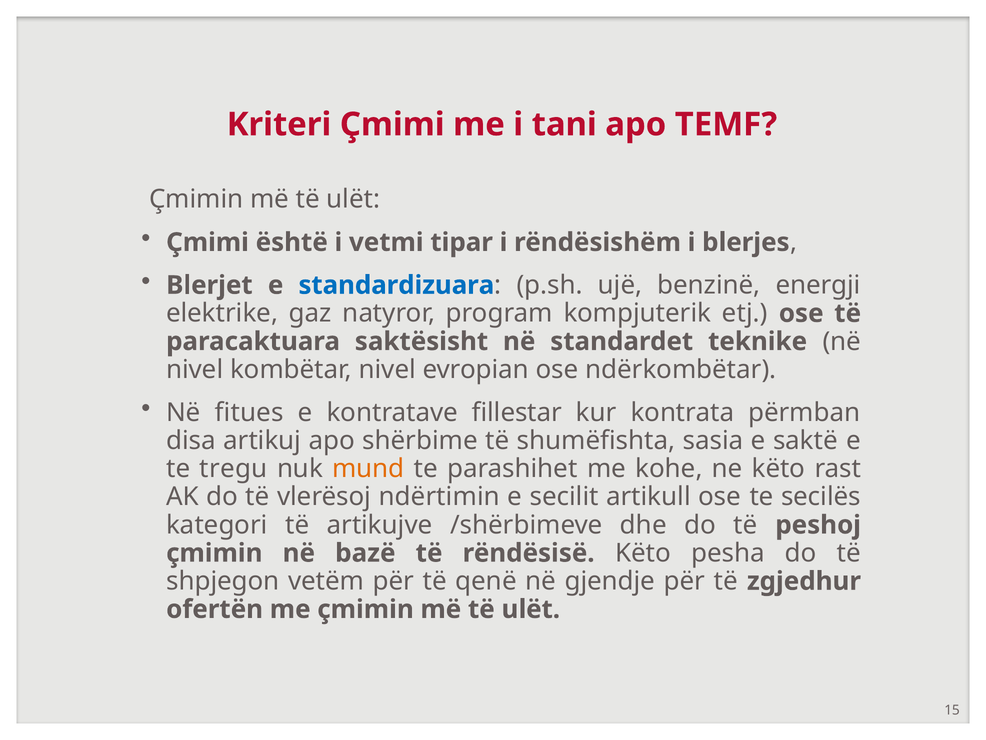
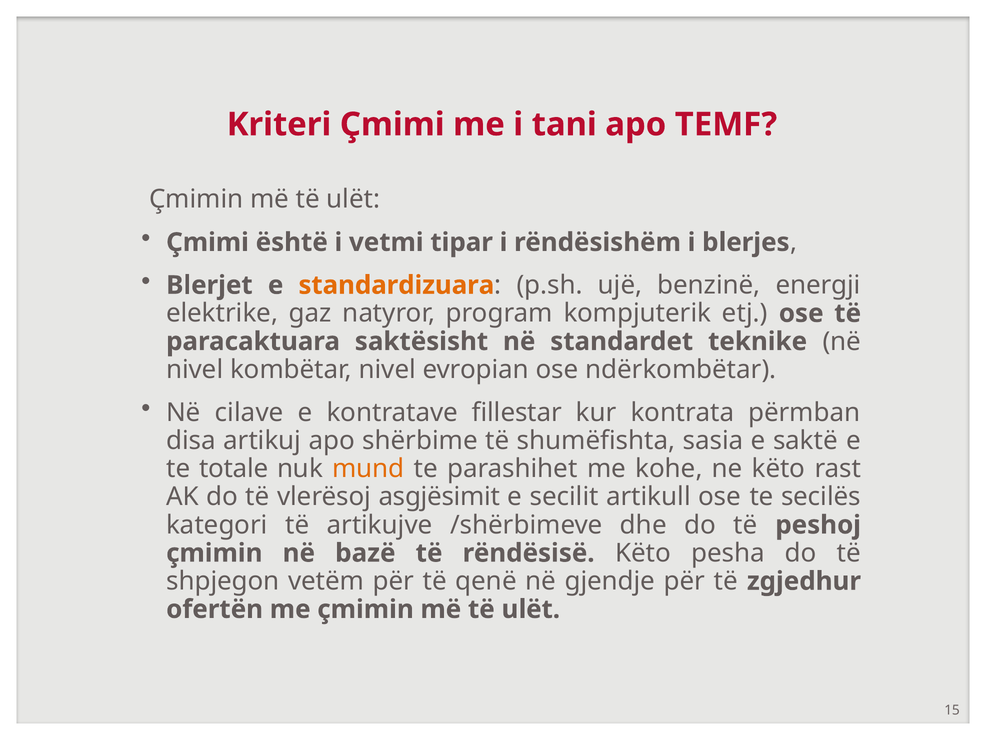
standardizuara colour: blue -> orange (396, 285)
fitues: fitues -> cilave (249, 412)
tregu: tregu -> totale (234, 468)
ndërtimin: ndërtimin -> asgjësimit (439, 497)
